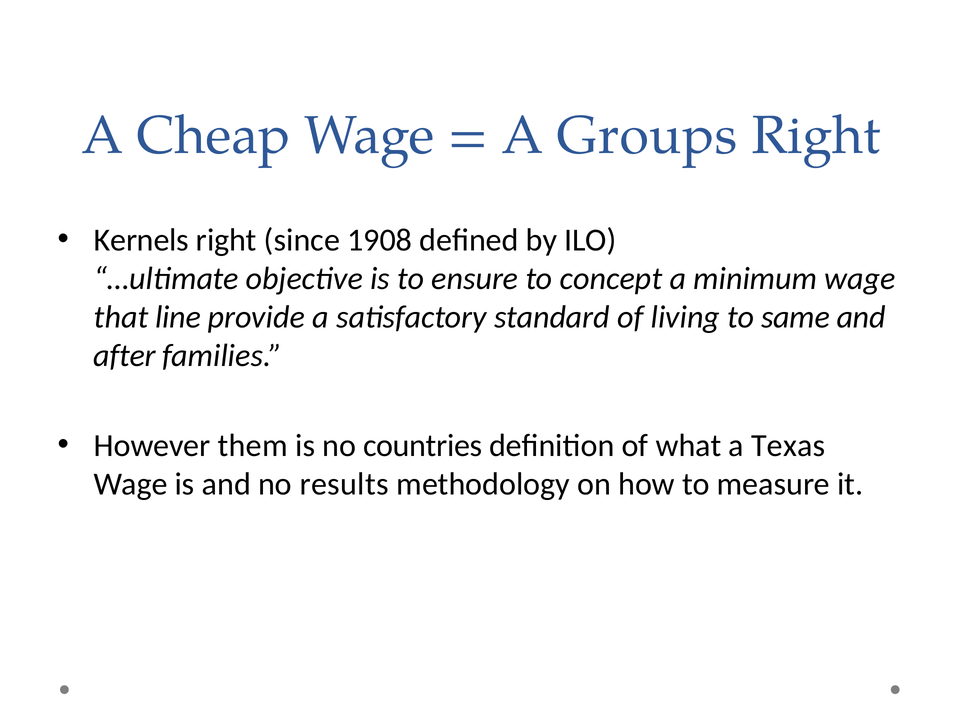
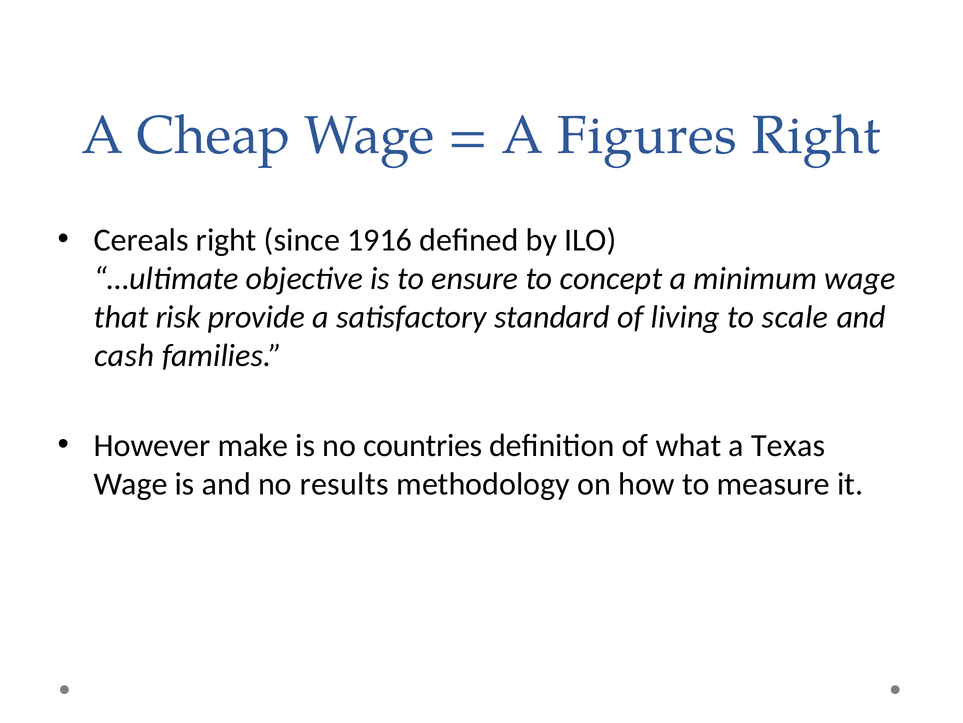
Groups: Groups -> Figures (647, 135)
Kernels: Kernels -> Cereals (141, 240)
1908: 1908 -> 1916 (380, 240)
line: line -> risk (178, 317)
same: same -> scale (795, 317)
after: after -> cash (124, 355)
them: them -> make (253, 445)
